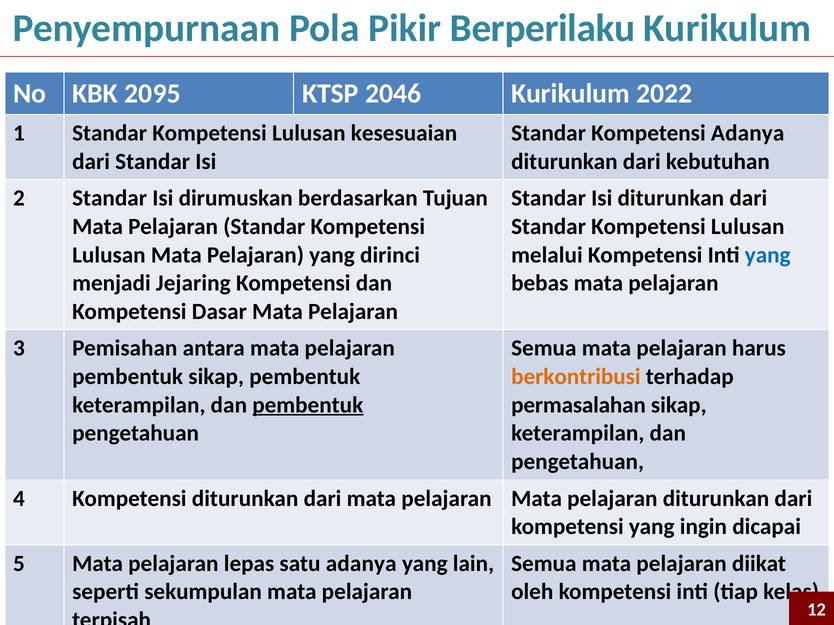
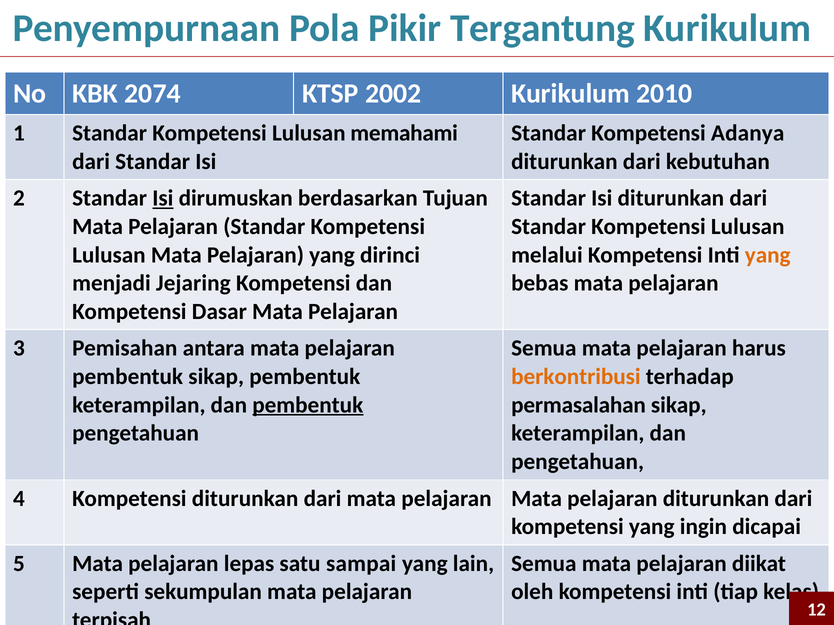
Berperilaku: Berperilaku -> Tergantung (543, 28)
2095: 2095 -> 2074 (153, 94)
2046: 2046 -> 2002 (393, 94)
2022: 2022 -> 2010 (664, 94)
kesesuaian: kesesuaian -> memahami (404, 133)
Isi underline: none -> present (163, 198)
yang colour: blue -> orange (768, 255)
satu adanya: adanya -> sampai (361, 564)
